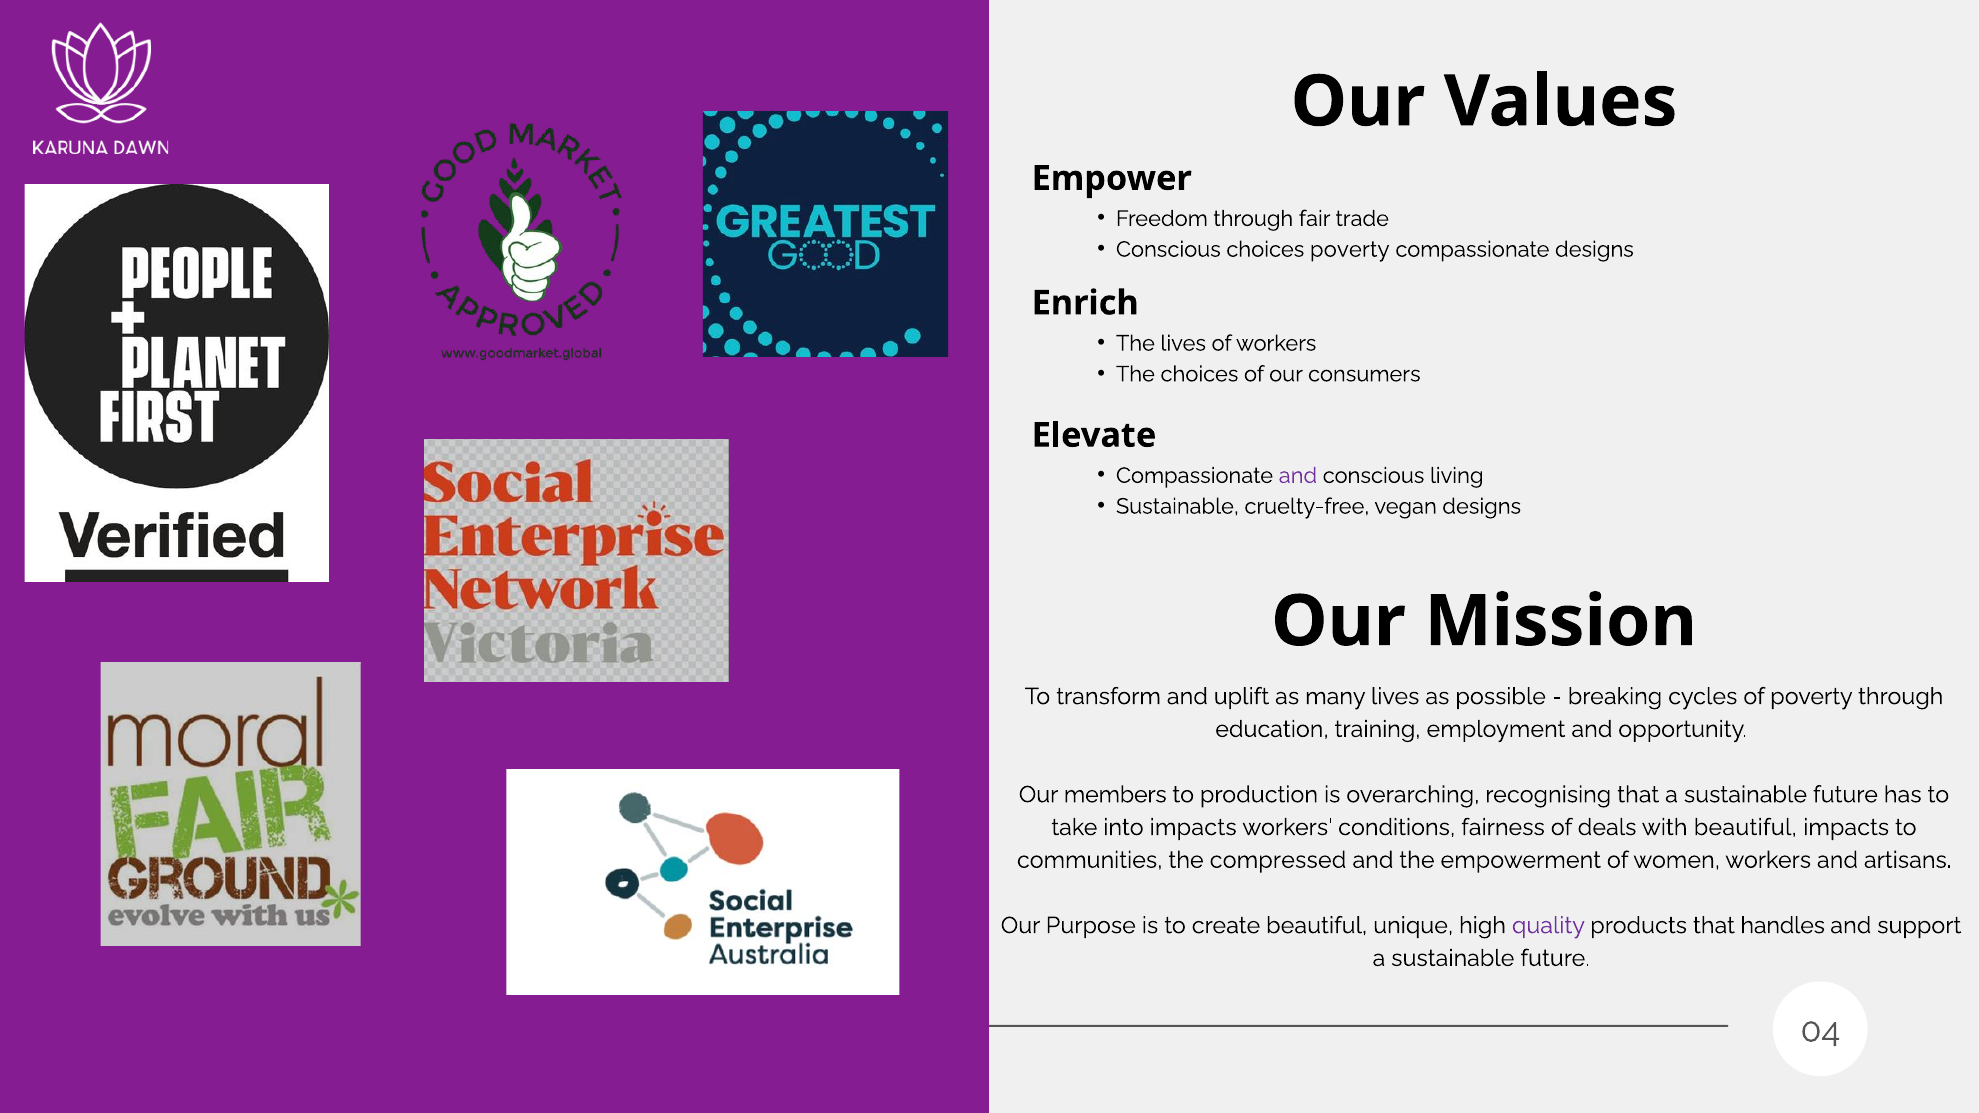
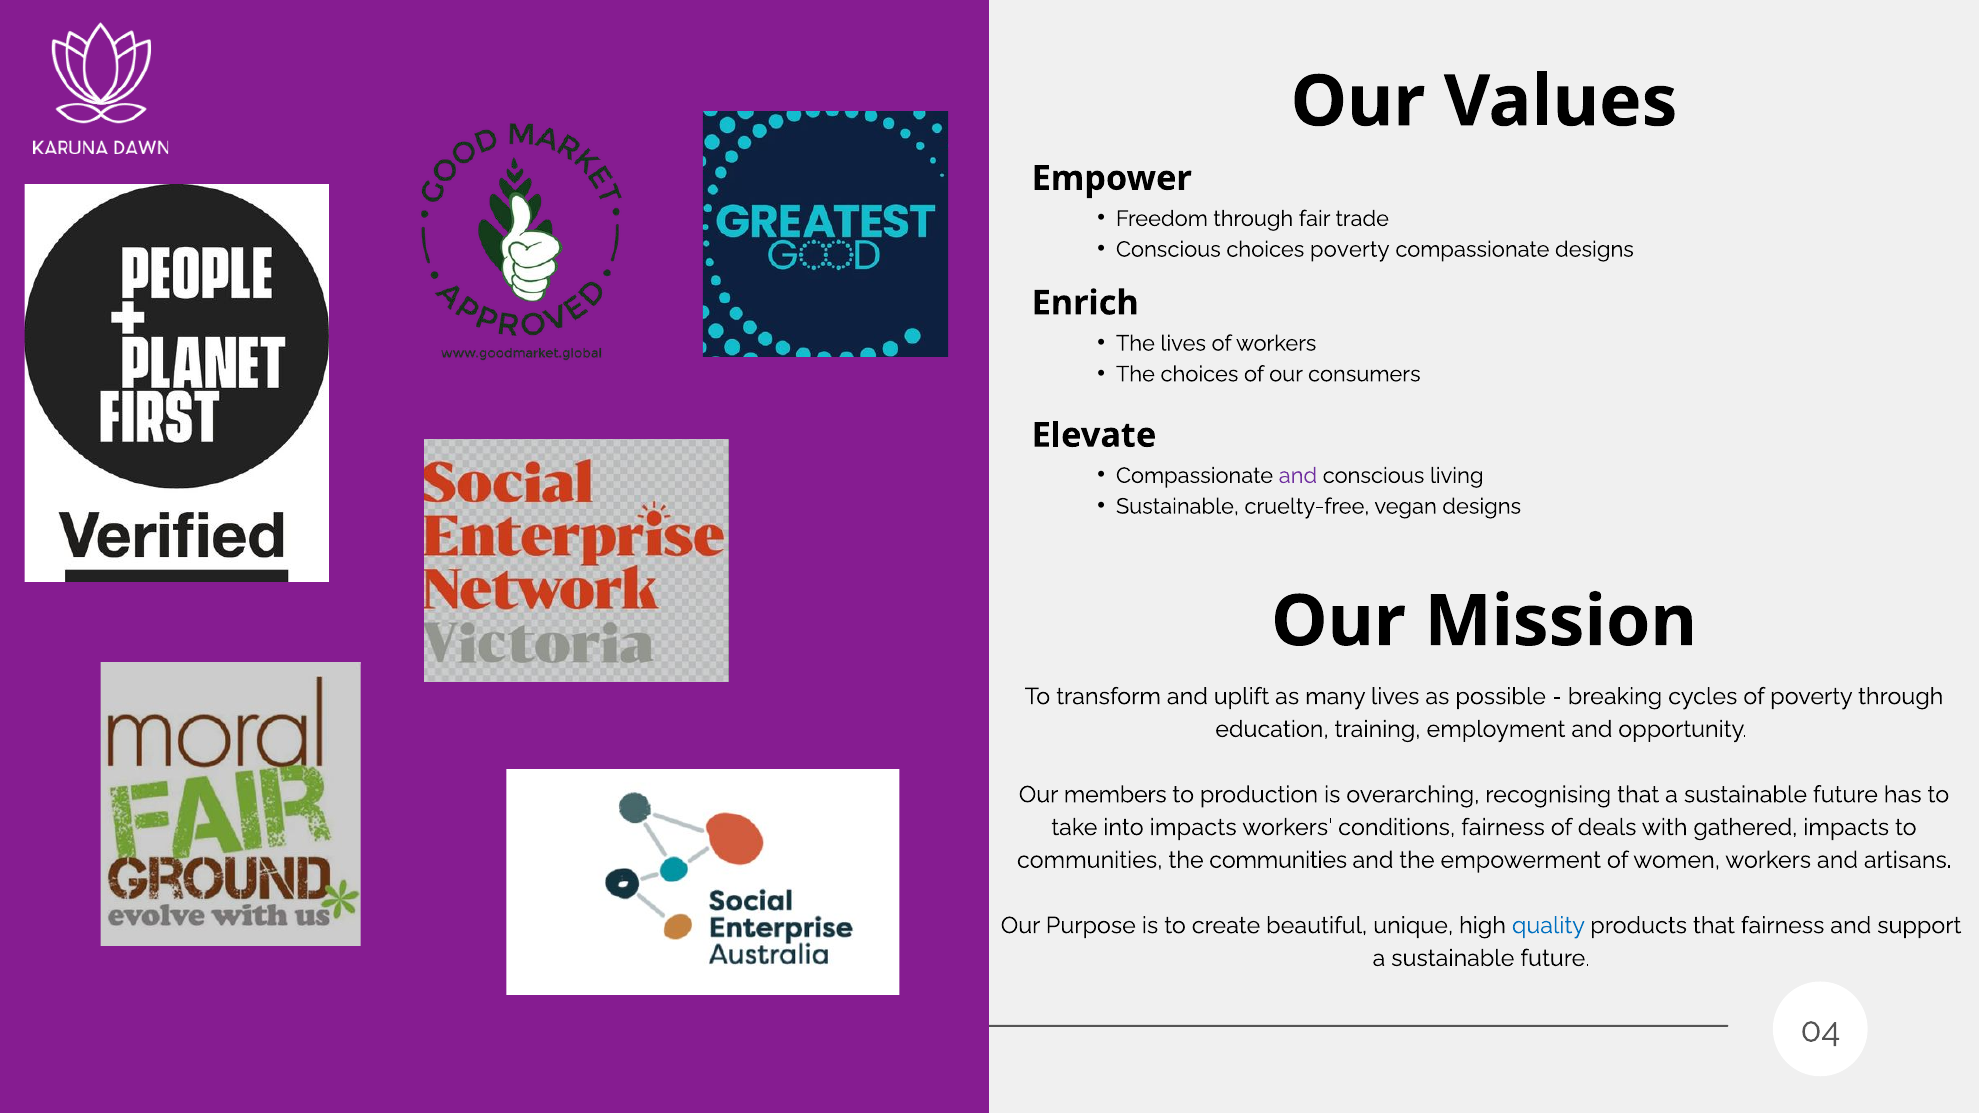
with beautiful: beautiful -> gathered (1745, 827)
the compressed: compressed -> communities (1278, 860)
quality colour: purple -> blue (1548, 926)
that handles: handles -> fairness (1783, 926)
